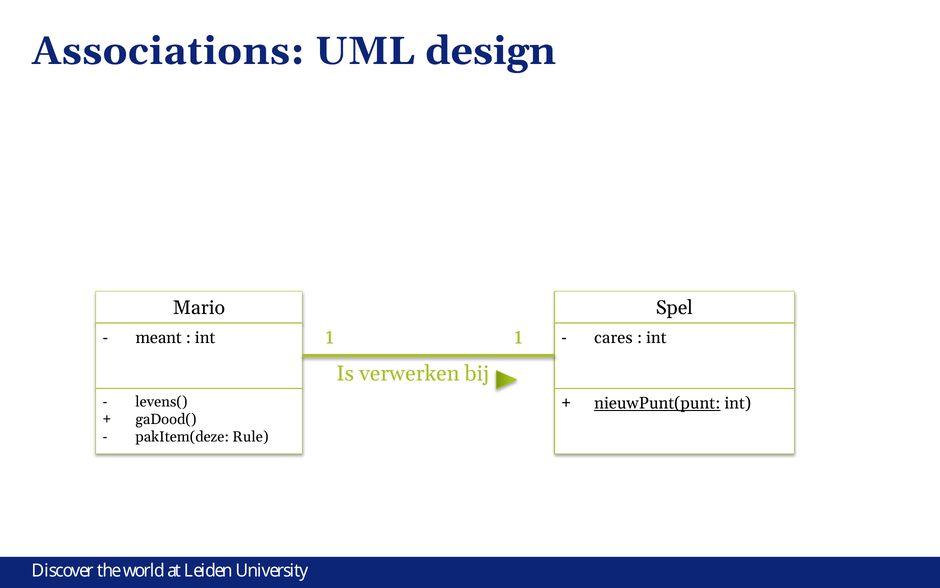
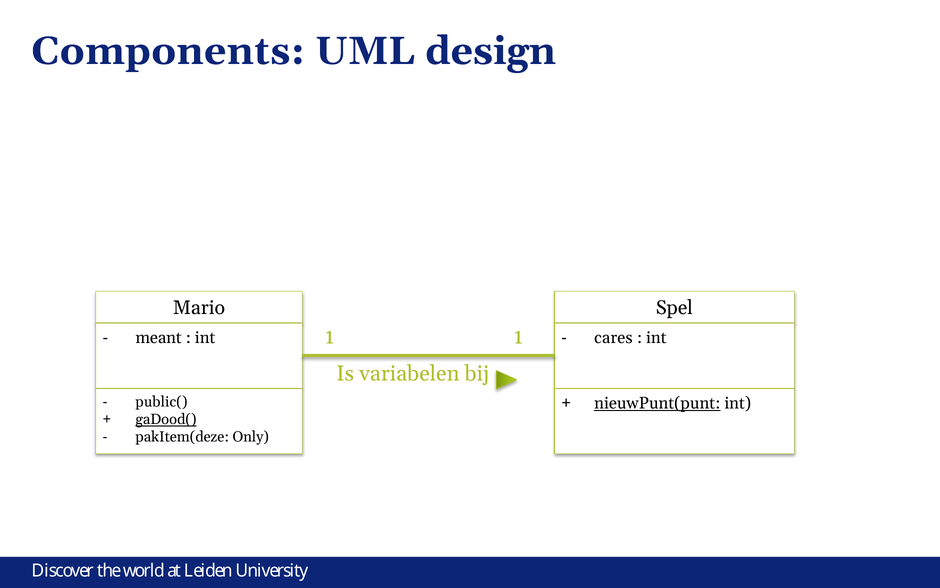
Associations: Associations -> Components (168, 51)
verwerken: verwerken -> variabelen (409, 373)
levens(: levens( -> public( (161, 402)
gaDood( underline: none -> present (166, 419)
Rule: Rule -> Only (251, 437)
